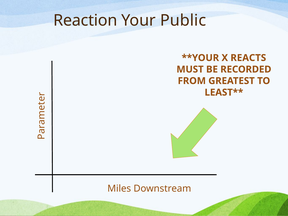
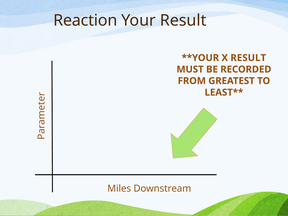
Your Public: Public -> Result (183, 20)
X REACTS: REACTS -> RESULT (248, 58)
